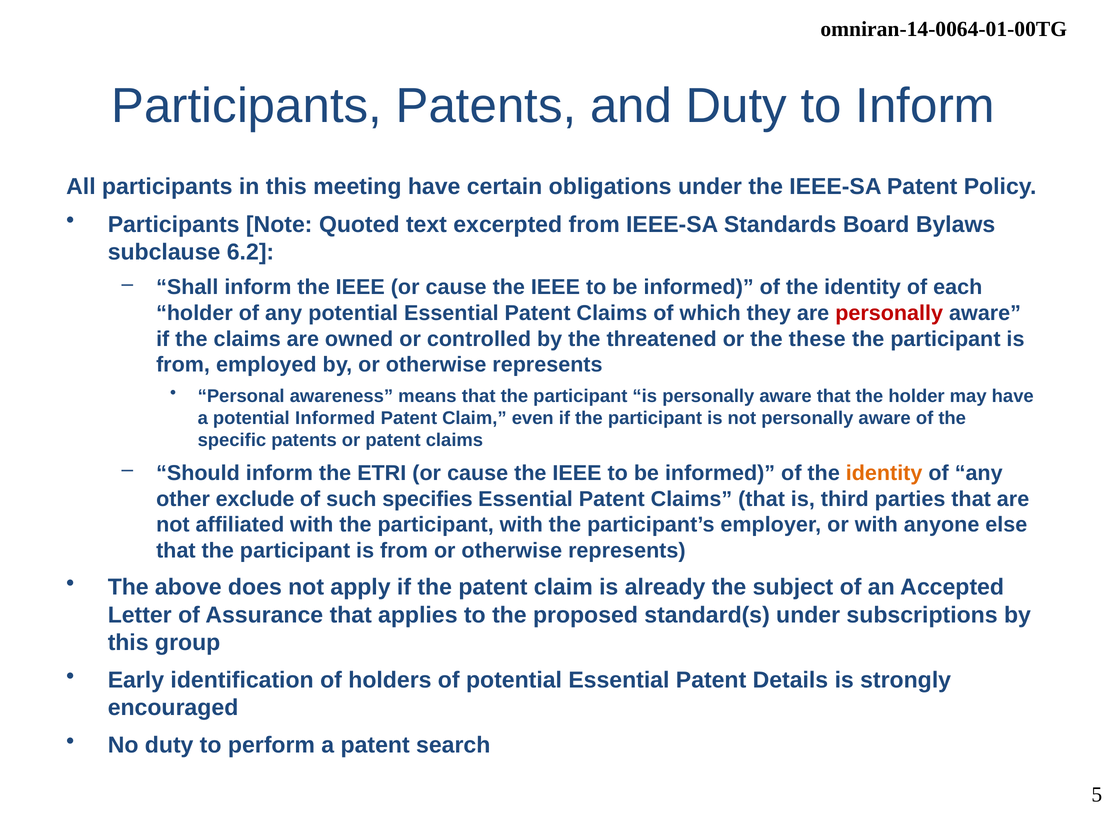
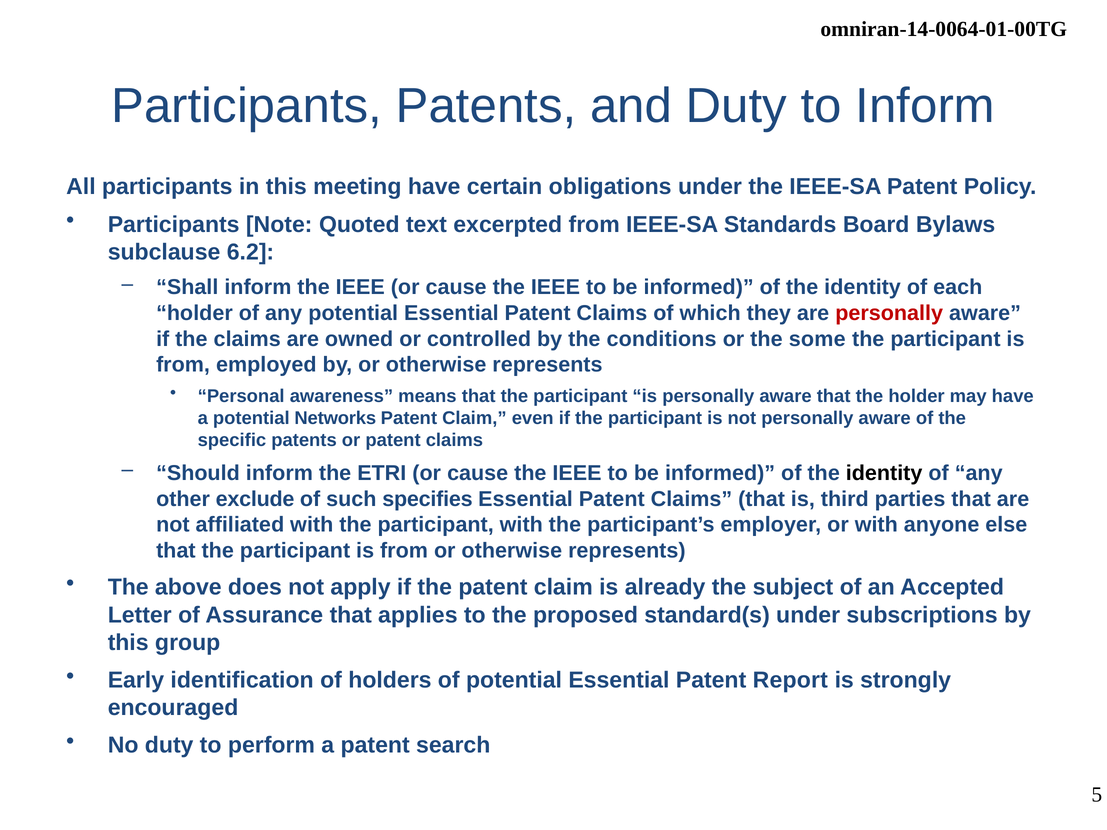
threatened: threatened -> conditions (662, 339)
these: these -> some (817, 339)
potential Informed: Informed -> Networks (335, 418)
identity colour: orange -> black (884, 473)
Details: Details -> Report (790, 680)
